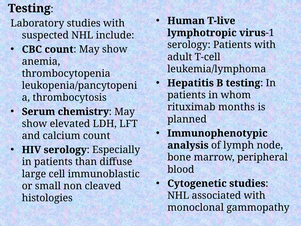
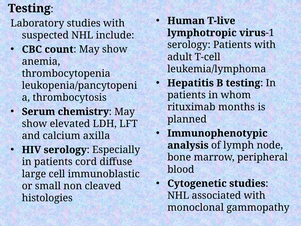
calcium count: count -> axilla (97, 136)
than: than -> cord (86, 162)
